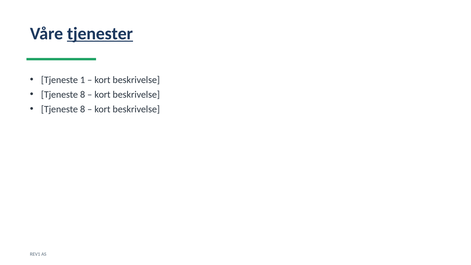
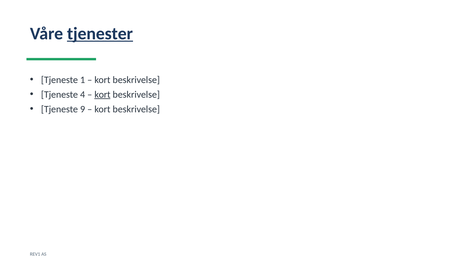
8: 8 -> 4 (83, 95)
kort underline: none -> present (102, 95)
8: 8 -> 9 (83, 109)
